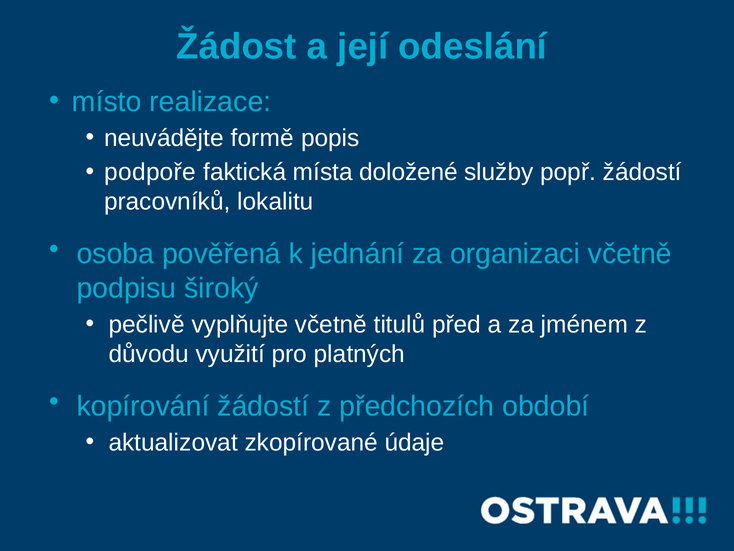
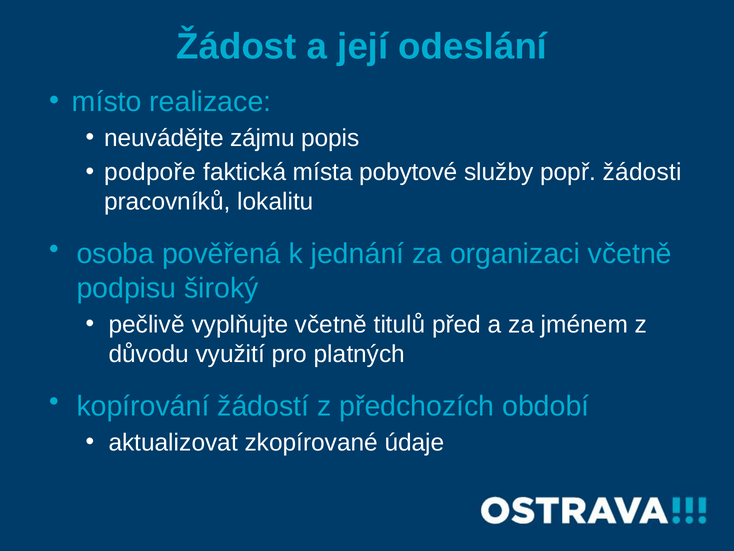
formě: formě -> zájmu (263, 138)
doložené: doložené -> pobytové (409, 172)
popř žádostí: žádostí -> žádosti (642, 172)
